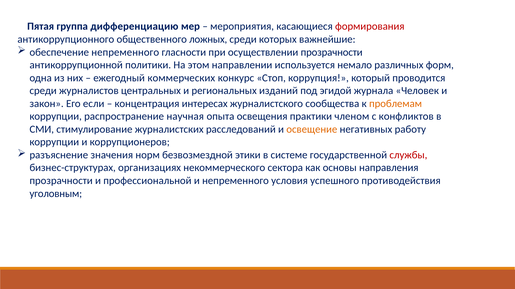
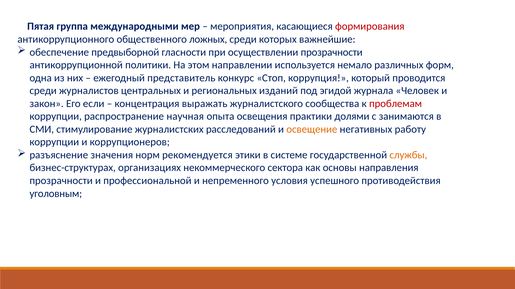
дифференциацию: дифференциацию -> международными (134, 27)
обеспечение непременного: непременного -> предвыборной (125, 52)
коммерческих: коммерческих -> представитель (181, 78)
интересах: интересах -> выражать (205, 104)
проблемам colour: orange -> red (396, 104)
членом: членом -> долями (352, 117)
конфликтов: конфликтов -> занимаются (406, 117)
безвозмездной: безвозмездной -> рекомендуется (197, 155)
службы colour: red -> orange (408, 155)
